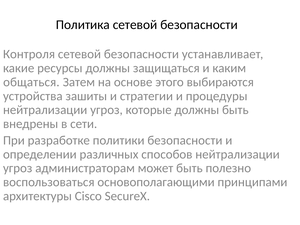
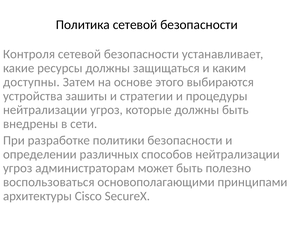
общаться: общаться -> доступны (31, 82)
